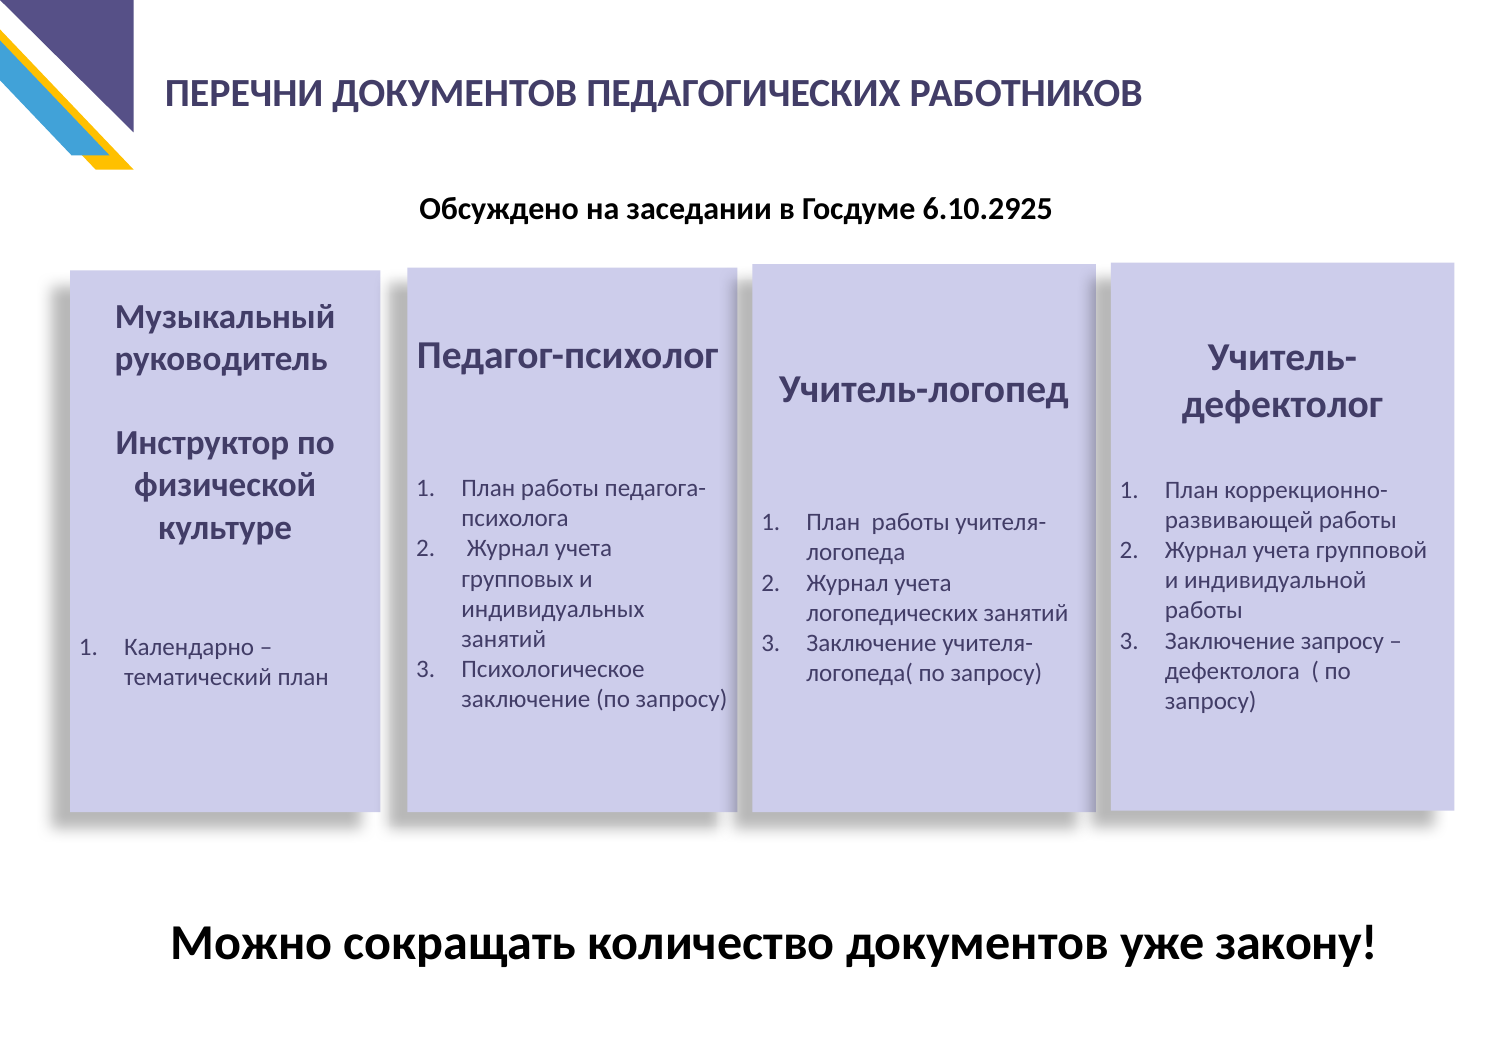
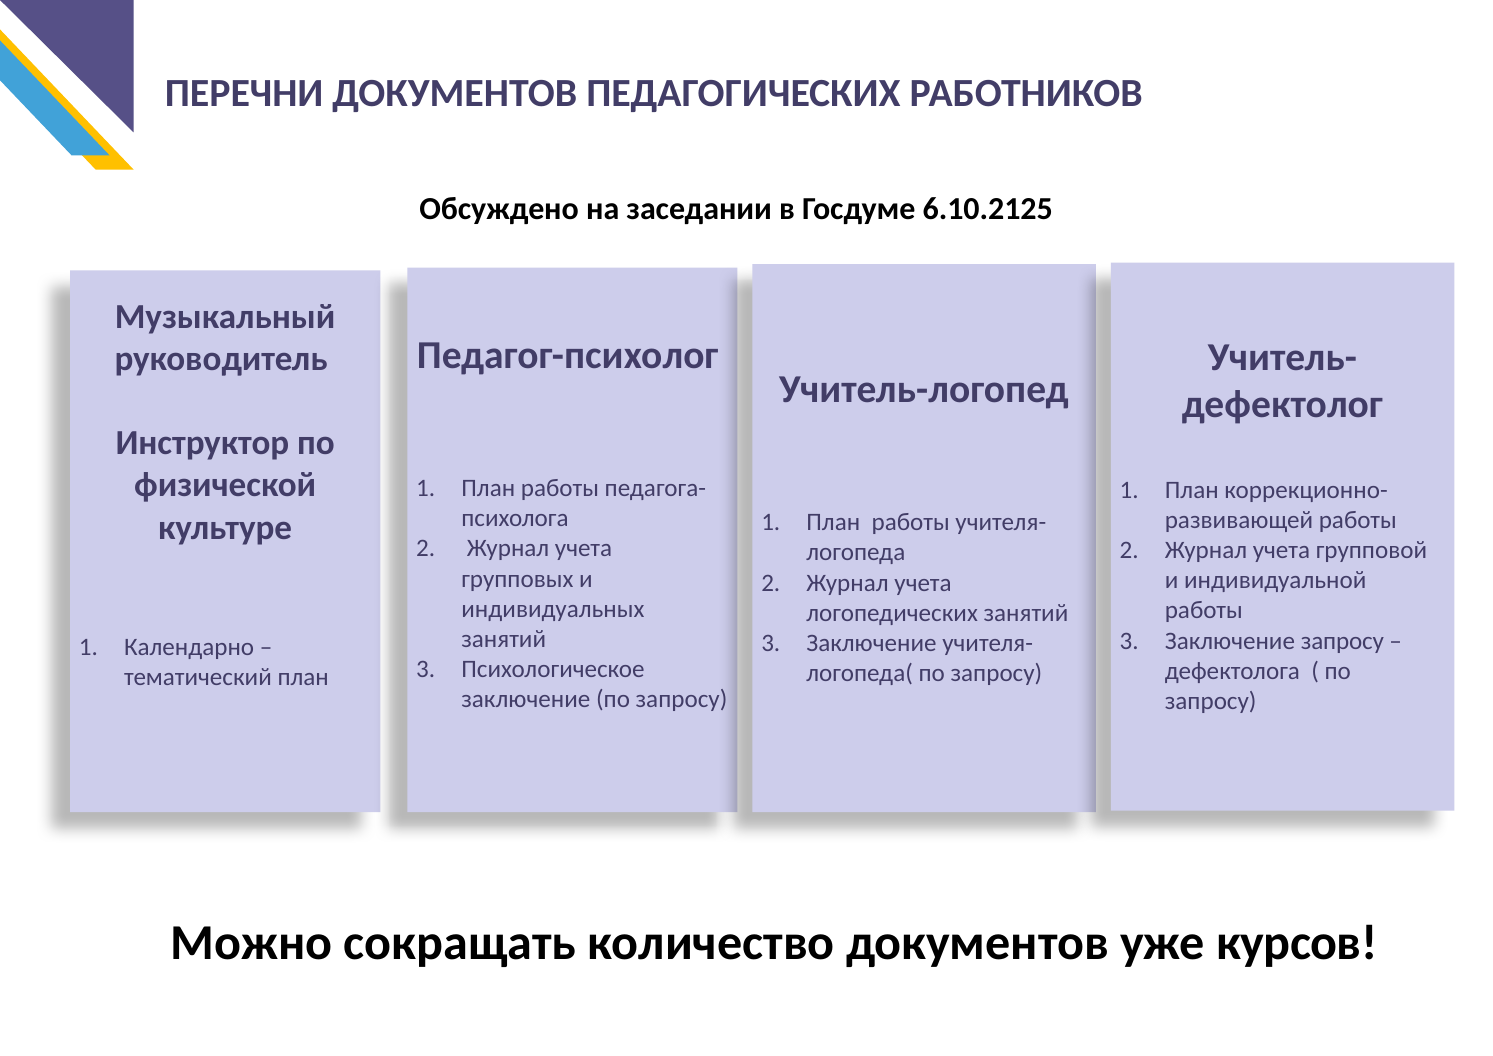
6.10.2925: 6.10.2925 -> 6.10.2125 (988, 209)
закону: закону -> курсов (1297, 943)
